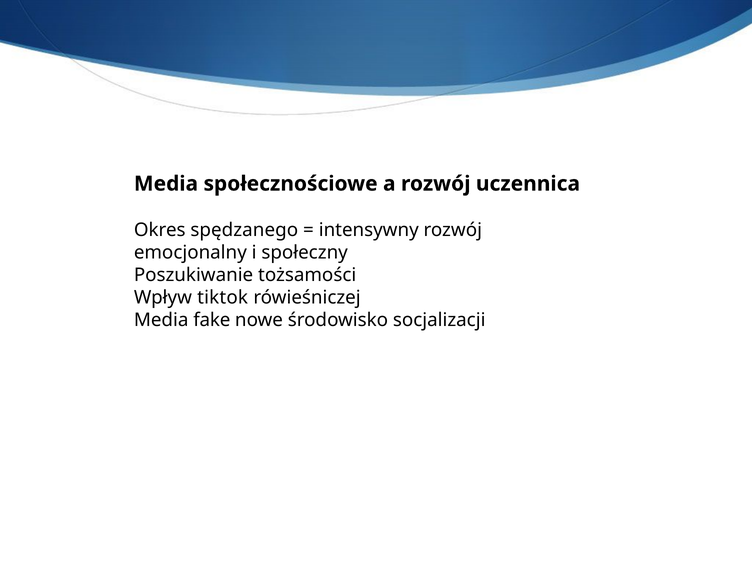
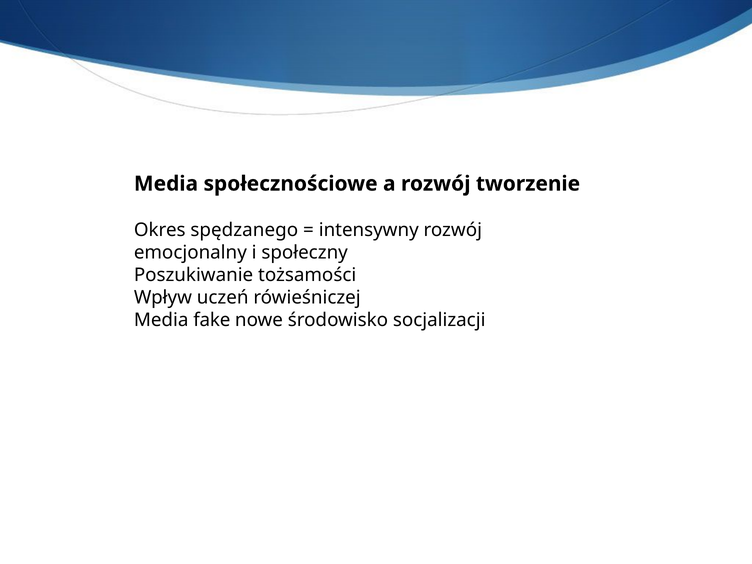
uczennica: uczennica -> tworzenie (528, 184)
tiktok: tiktok -> uczeń (223, 298)
